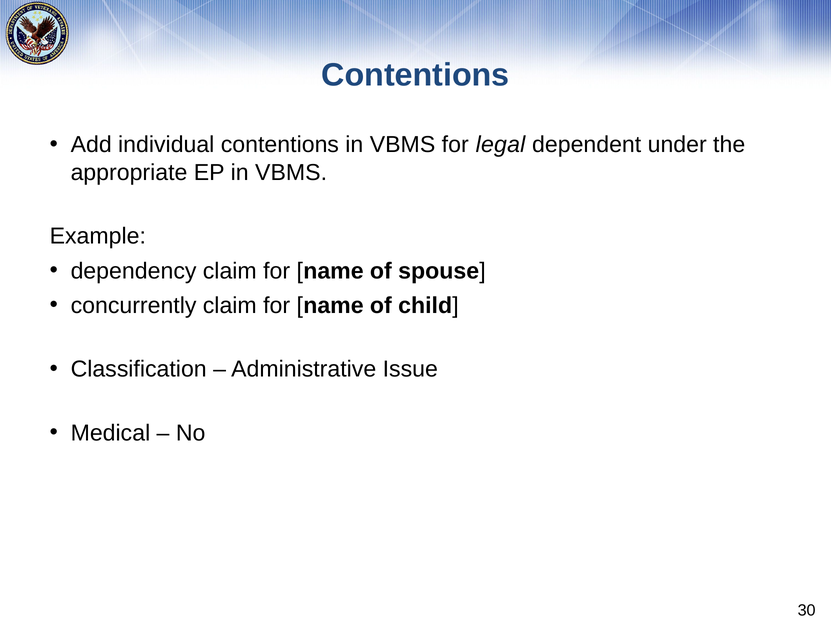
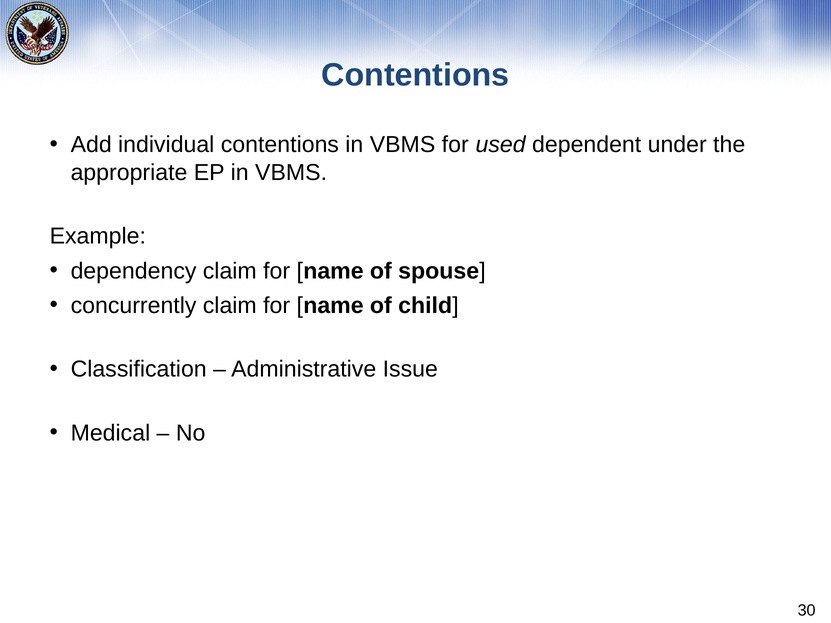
legal: legal -> used (501, 145)
